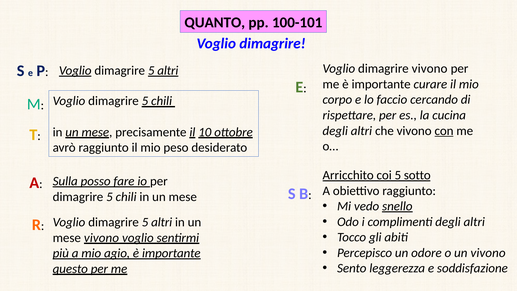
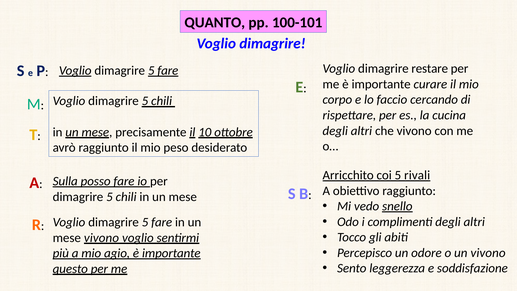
dimagrire vivono: vivono -> restare (430, 69)
altri: altri -> fare (168, 71)
con underline: present -> none (444, 131)
sotto: sotto -> rivali (417, 175)
altri: altri -> fare (162, 222)
